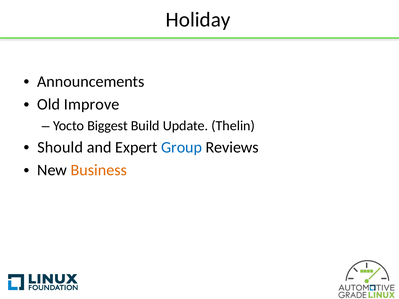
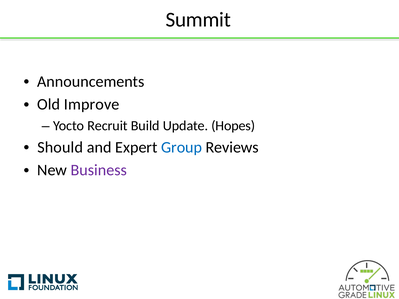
Holiday: Holiday -> Summit (198, 20)
Biggest: Biggest -> Recruit (107, 126)
Thelin: Thelin -> Hopes (233, 126)
Business colour: orange -> purple (99, 170)
